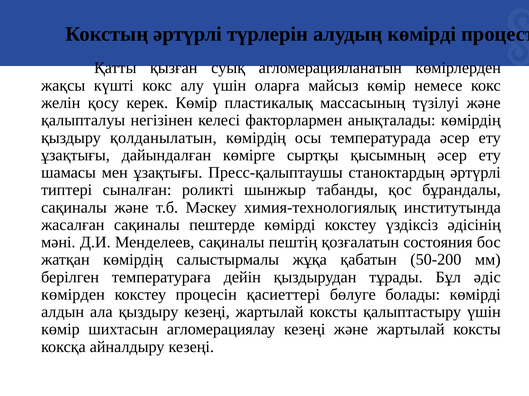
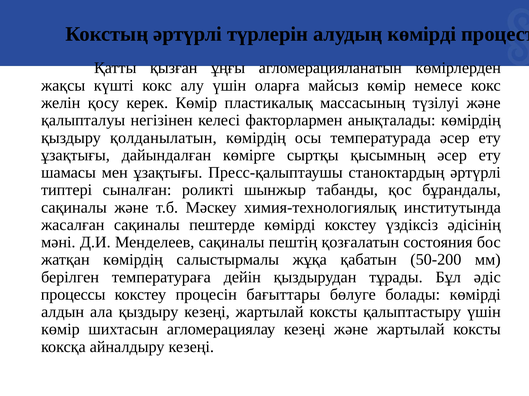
суық: суық -> ұңғы (228, 68)
көмірден: көмірден -> процессы (73, 295)
қасиеттері: қасиеттері -> бағыттары (283, 295)
